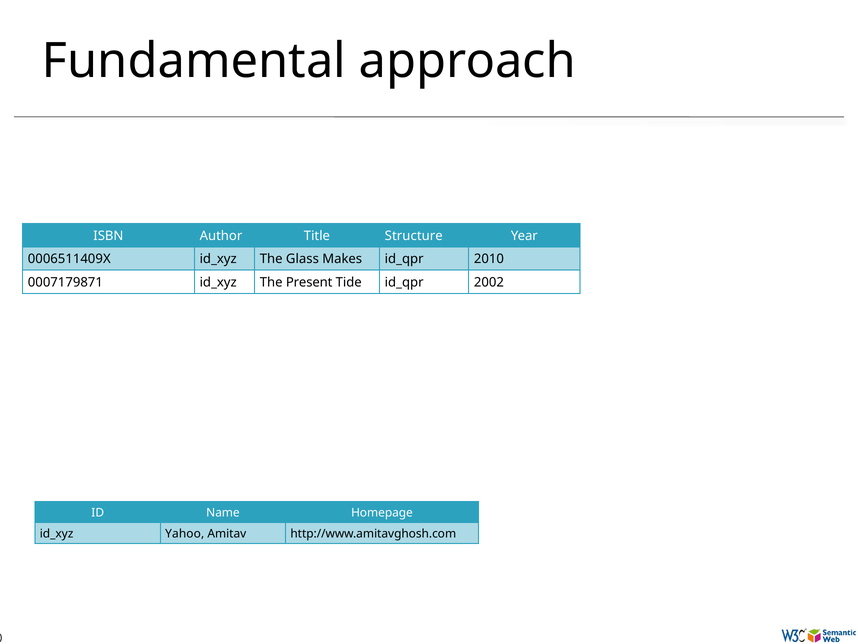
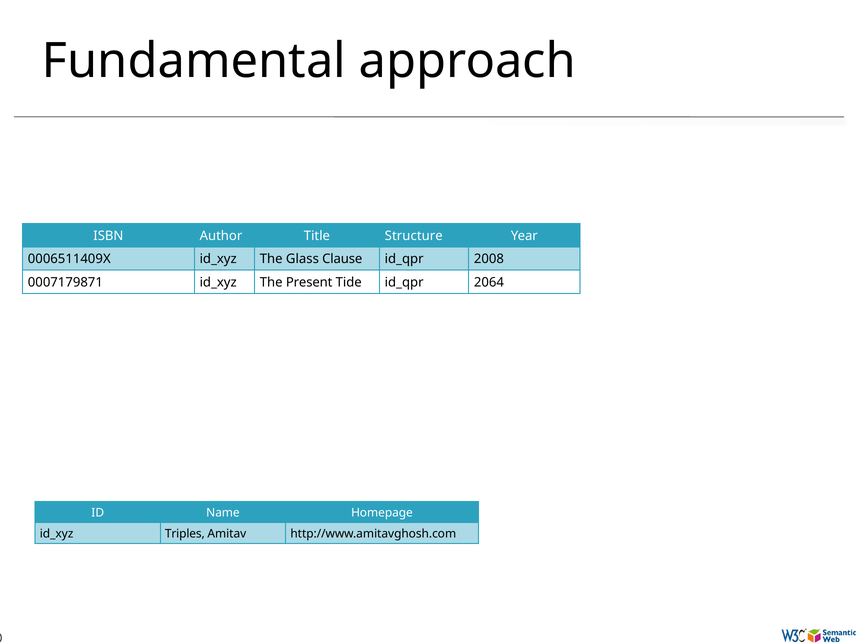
Makes: Makes -> Clause (342, 259)
2010: 2010 -> 2008 (489, 259)
2002: 2002 -> 2064 (489, 282)
Yahoo: Yahoo -> Triples (185, 533)
